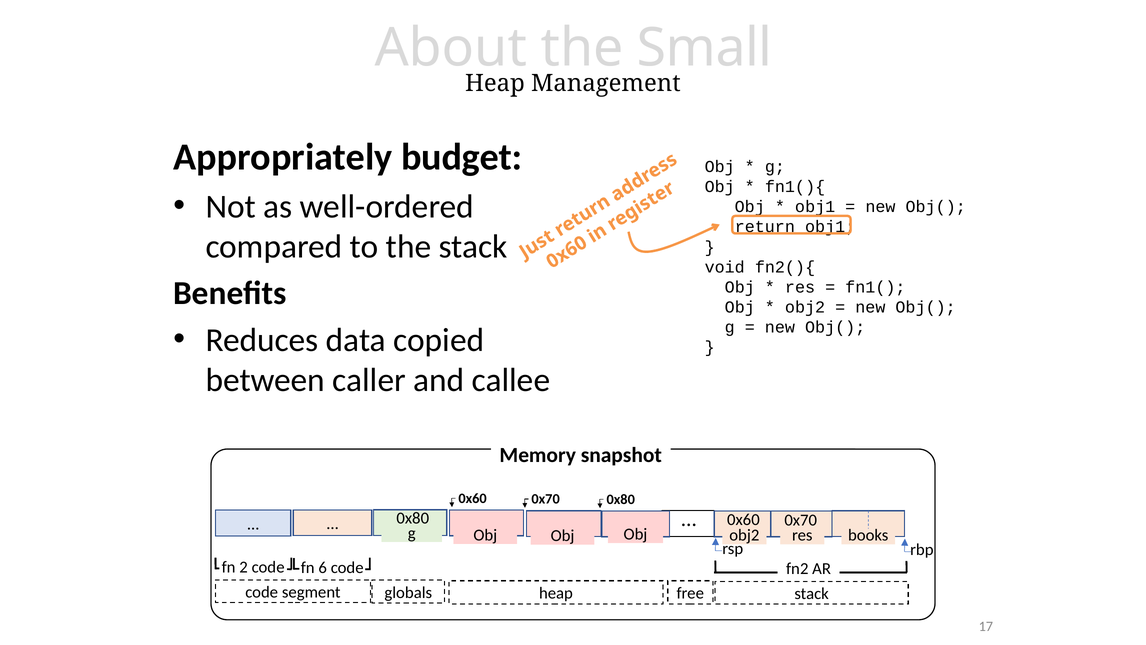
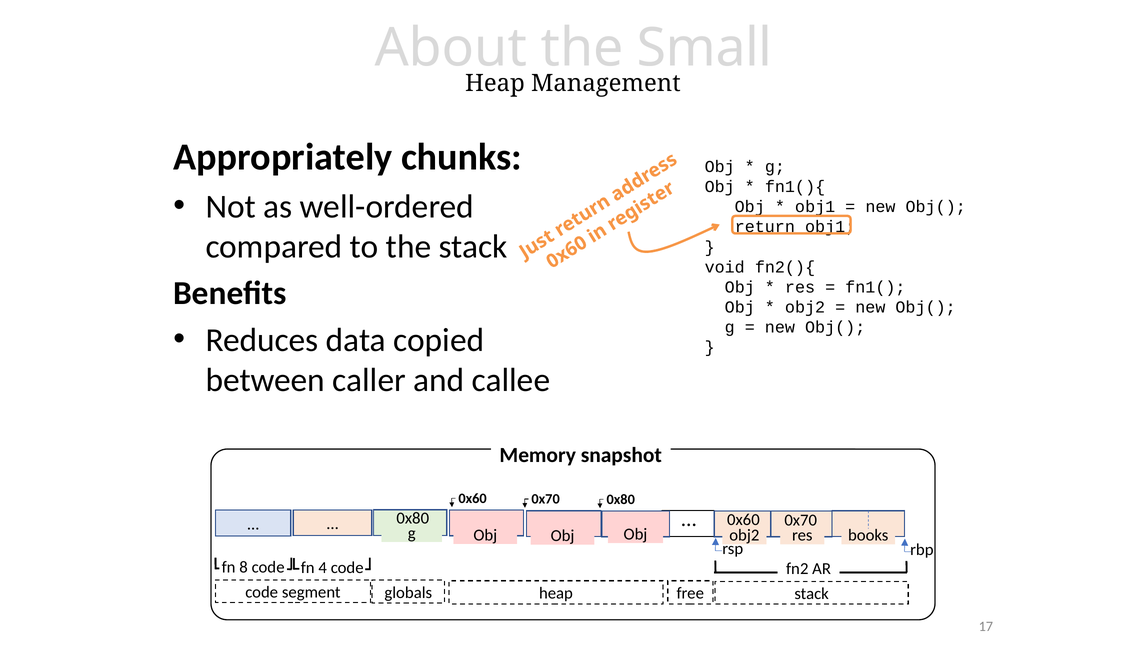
budget: budget -> chunks (462, 157)
2: 2 -> 8 (244, 567)
fn 6: 6 -> 4 (323, 567)
